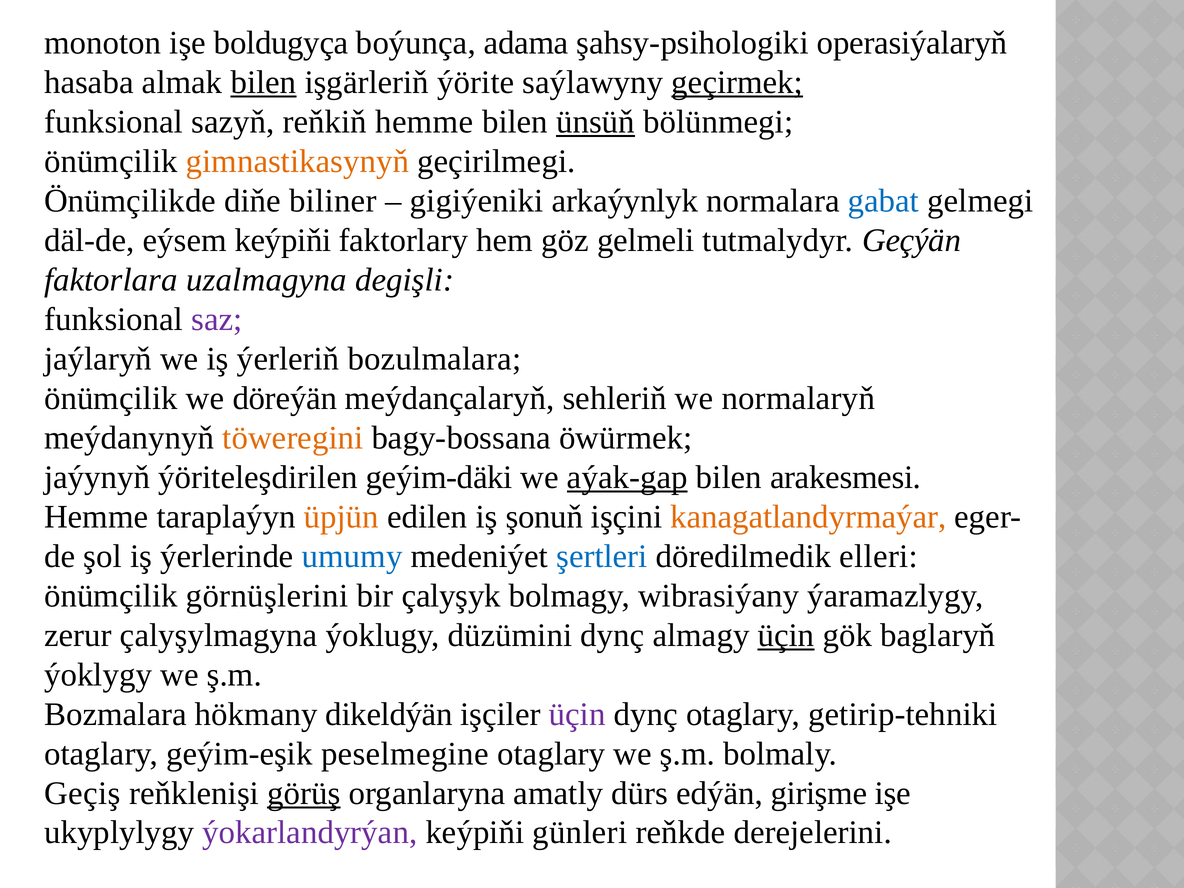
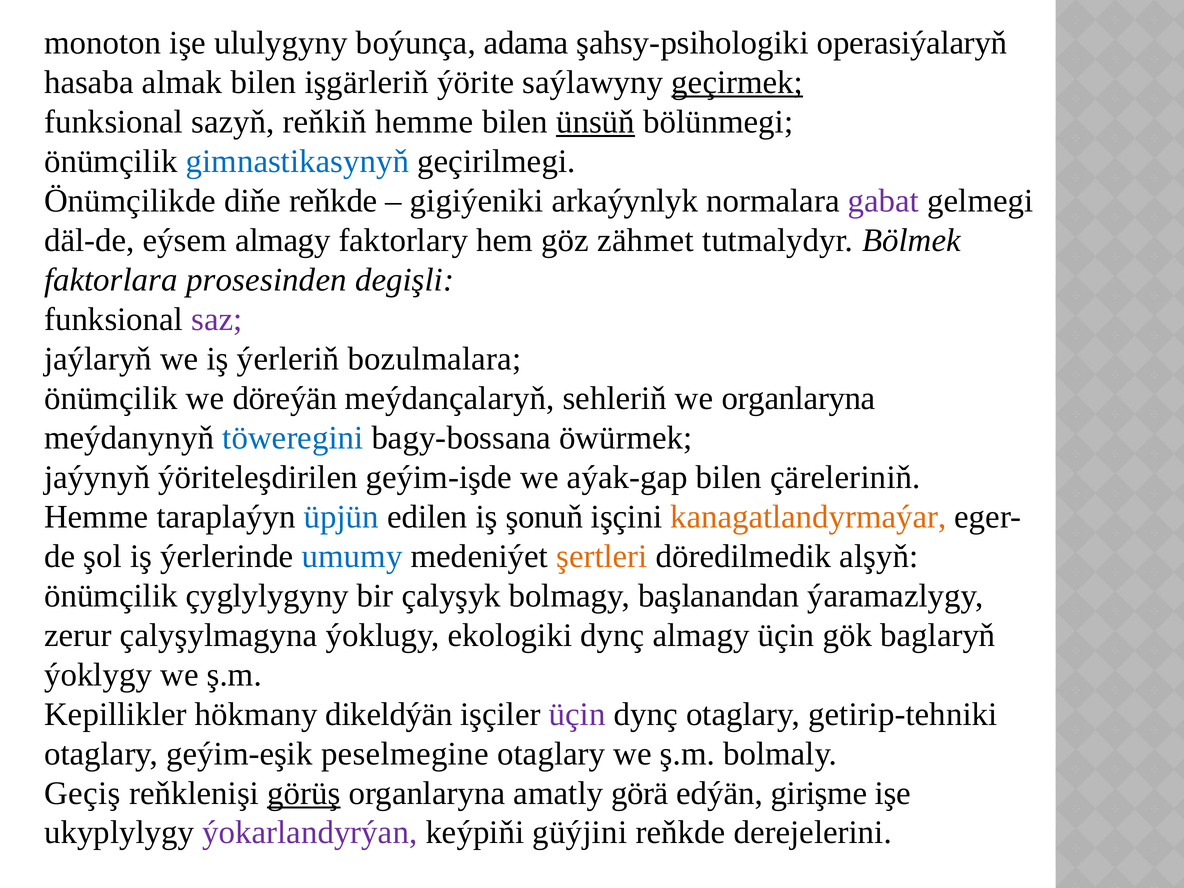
boldugyça: boldugyça -> ululygyny (281, 43)
bilen underline: present -> none (263, 82)
gimnastikasynyň colour: orange -> blue (297, 161)
diňe biliner: biliner -> reňkde (333, 201)
gabat colour: blue -> purple (883, 201)
eýsem keýpiňi: keýpiňi -> almagy (283, 240)
gelmeli: gelmeli -> zähmet (645, 240)
Geçýän: Geçýän -> Bölmek (911, 240)
uzalmagyna: uzalmagyna -> prosesinden (266, 280)
we normalaryň: normalaryň -> organlaryna (799, 398)
töweregini colour: orange -> blue (293, 438)
geýim-däki: geýim-däki -> geýim-işde (439, 477)
aýak-gap underline: present -> none (627, 477)
arakesmesi: arakesmesi -> çäreleriniň (845, 477)
üpjün colour: orange -> blue (341, 517)
şertleri colour: blue -> orange (602, 556)
elleri: elleri -> alşyň (879, 556)
görnüşlerini: görnüşlerini -> çyglylygyny (267, 596)
wibrasiýany: wibrasiýany -> başlanandan (719, 596)
düzümini: düzümini -> ekologiki (510, 635)
üçin underline: present -> none (786, 635)
Bozmalara: Bozmalara -> Kepillikler (115, 714)
dürs: dürs -> görä (640, 793)
günleri: günleri -> güýjini (580, 833)
